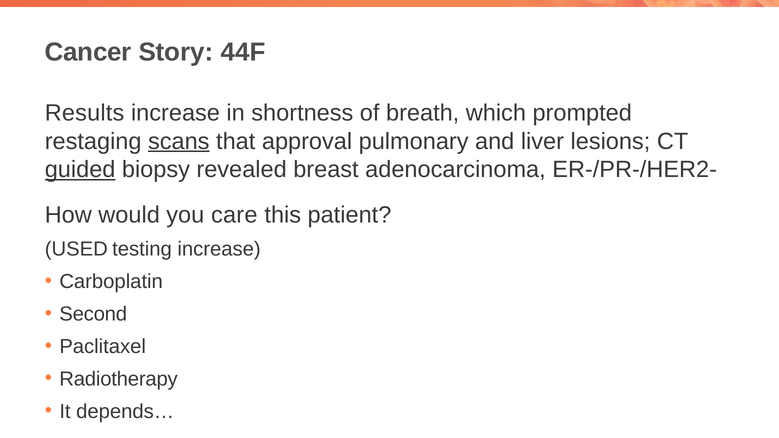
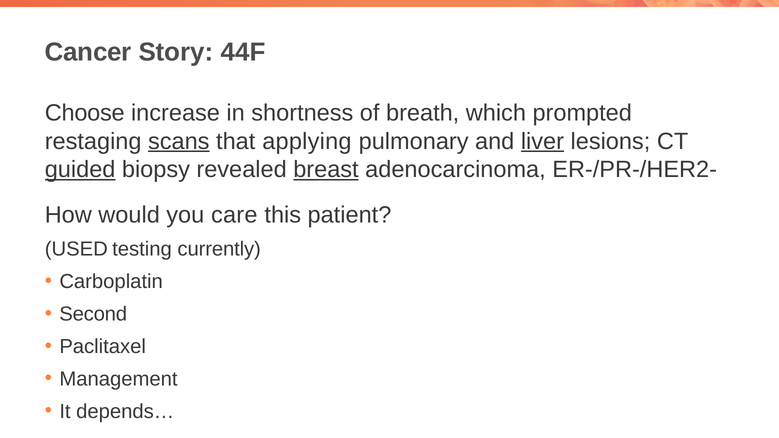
Results: Results -> Choose (85, 113)
approval: approval -> applying (307, 141)
liver underline: none -> present (542, 141)
breast underline: none -> present (326, 170)
testing increase: increase -> currently (219, 249)
Radiotherapy: Radiotherapy -> Management (118, 379)
